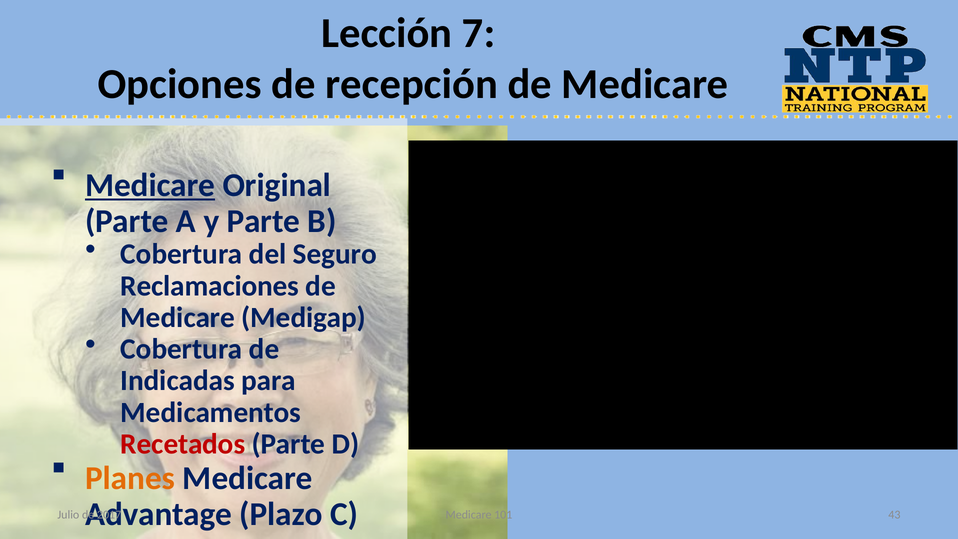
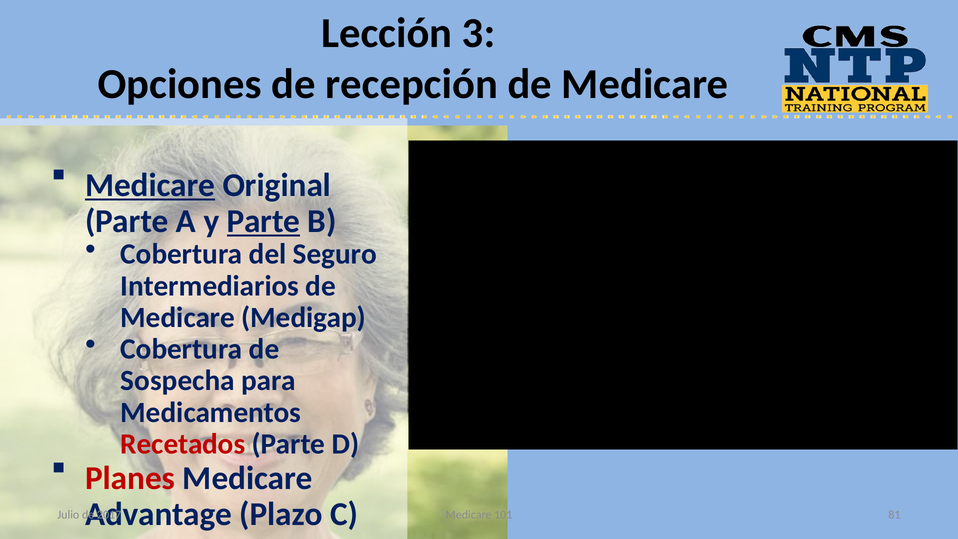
7: 7 -> 3 (479, 33)
Parte underline: none -> present (263, 221)
Reclamaciones: Reclamaciones -> Intermediarios (210, 286)
Indicadas: Indicadas -> Sospecha (178, 381)
Planes colour: orange -> red (130, 478)
43: 43 -> 81 (894, 515)
